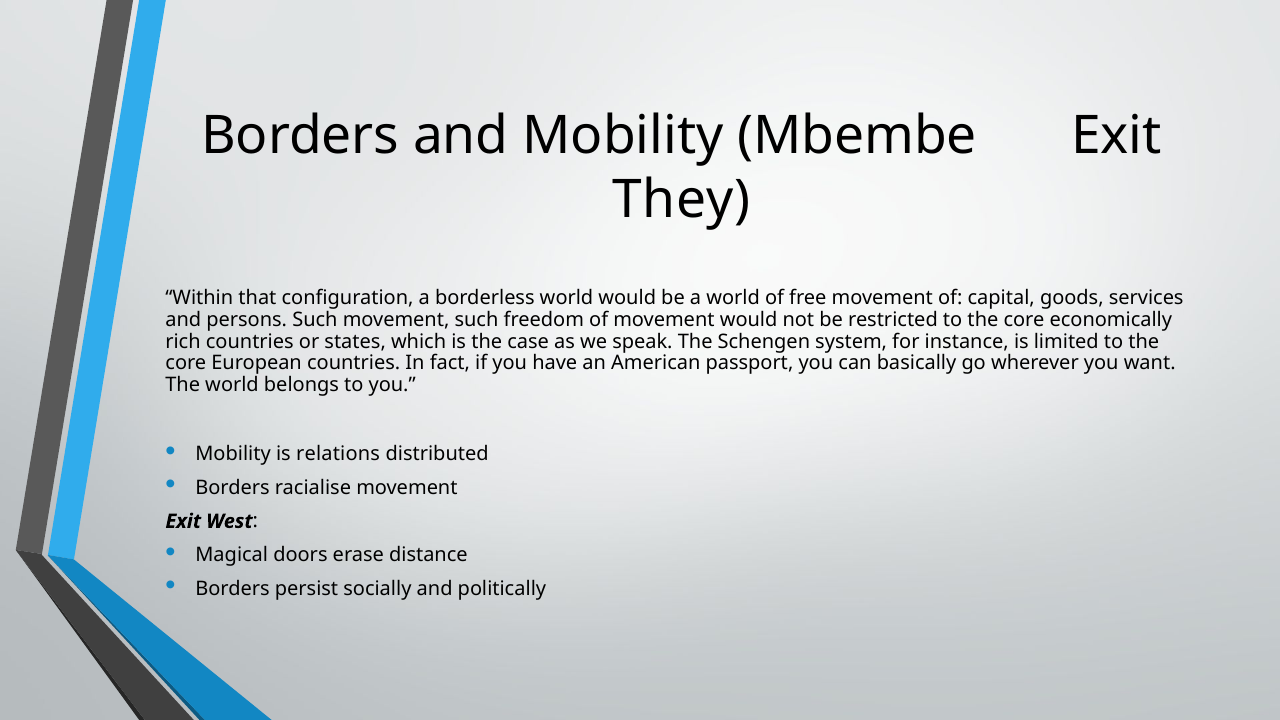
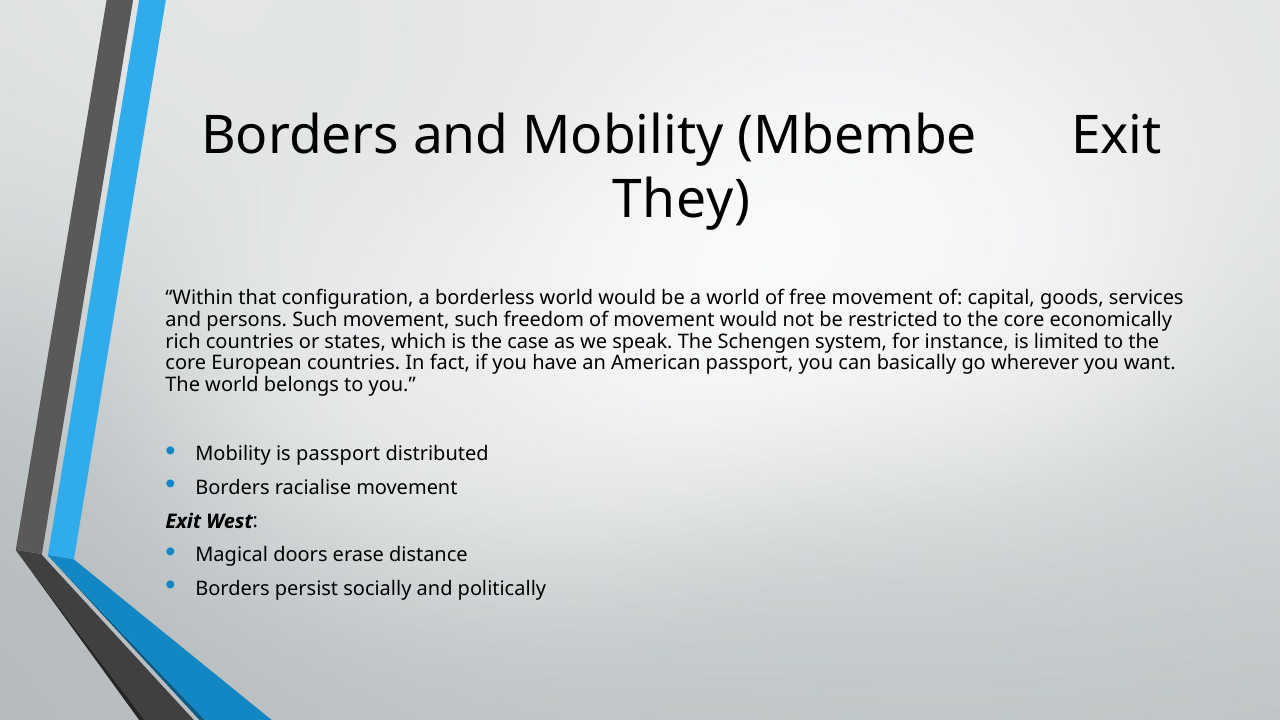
is relations: relations -> passport (338, 454)
